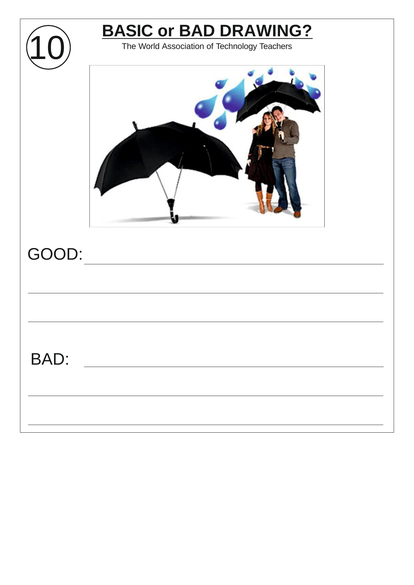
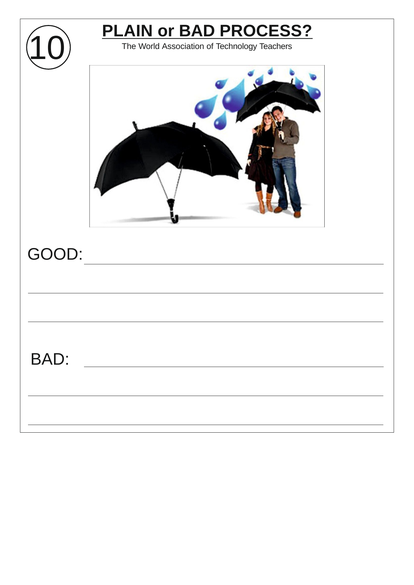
BASIC: BASIC -> PLAIN (127, 31)
DRAWING: DRAWING -> PROCESS (266, 31)
